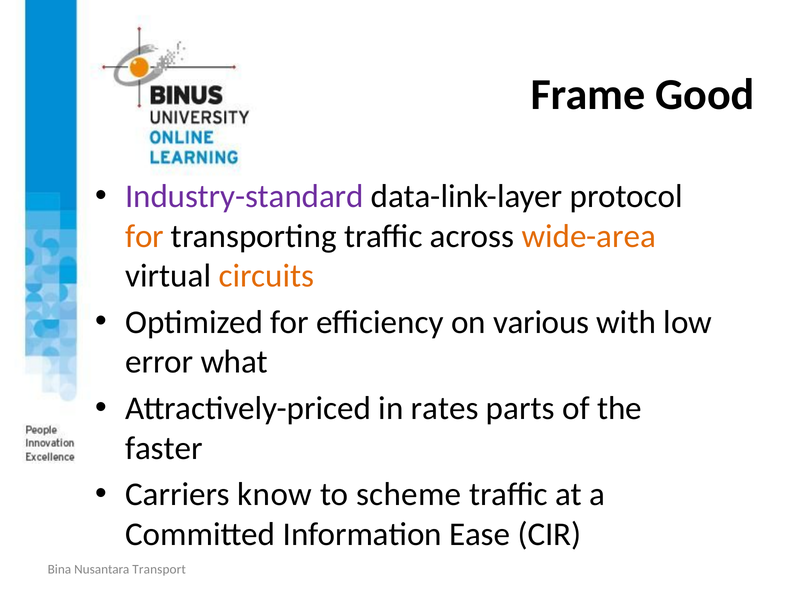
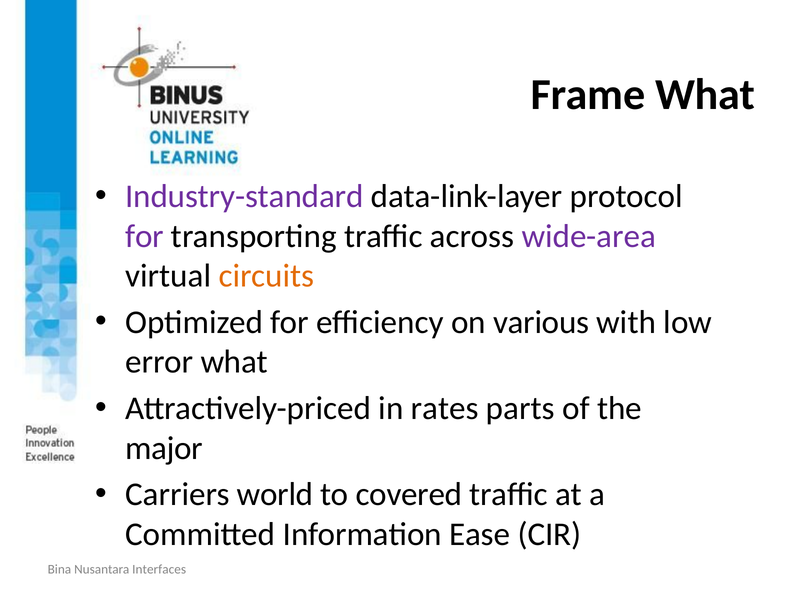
Frame Good: Good -> What (705, 95)
for colour: orange -> purple (144, 236)
wide-area colour: orange -> purple (589, 236)
faster: faster -> major (164, 448)
know: know -> world (275, 495)
scheme: scheme -> covered (409, 495)
Transport: Transport -> Interfaces (159, 569)
